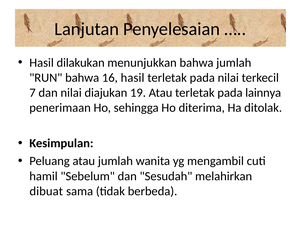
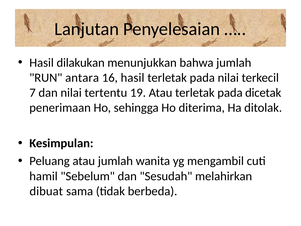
RUN bahwa: bahwa -> antara (82, 78)
diajukan: diajukan -> tertentu (106, 93)
lainnya: lainnya -> dicetak (263, 93)
